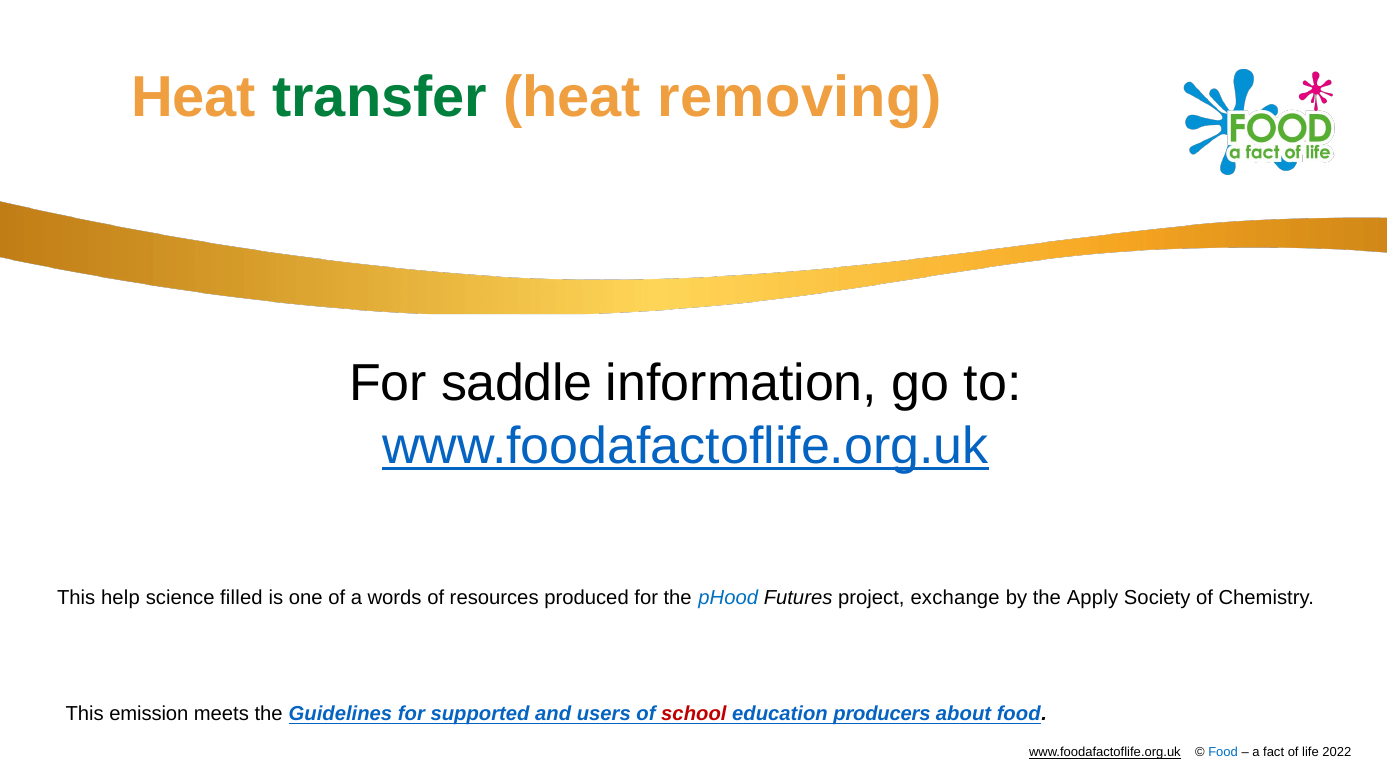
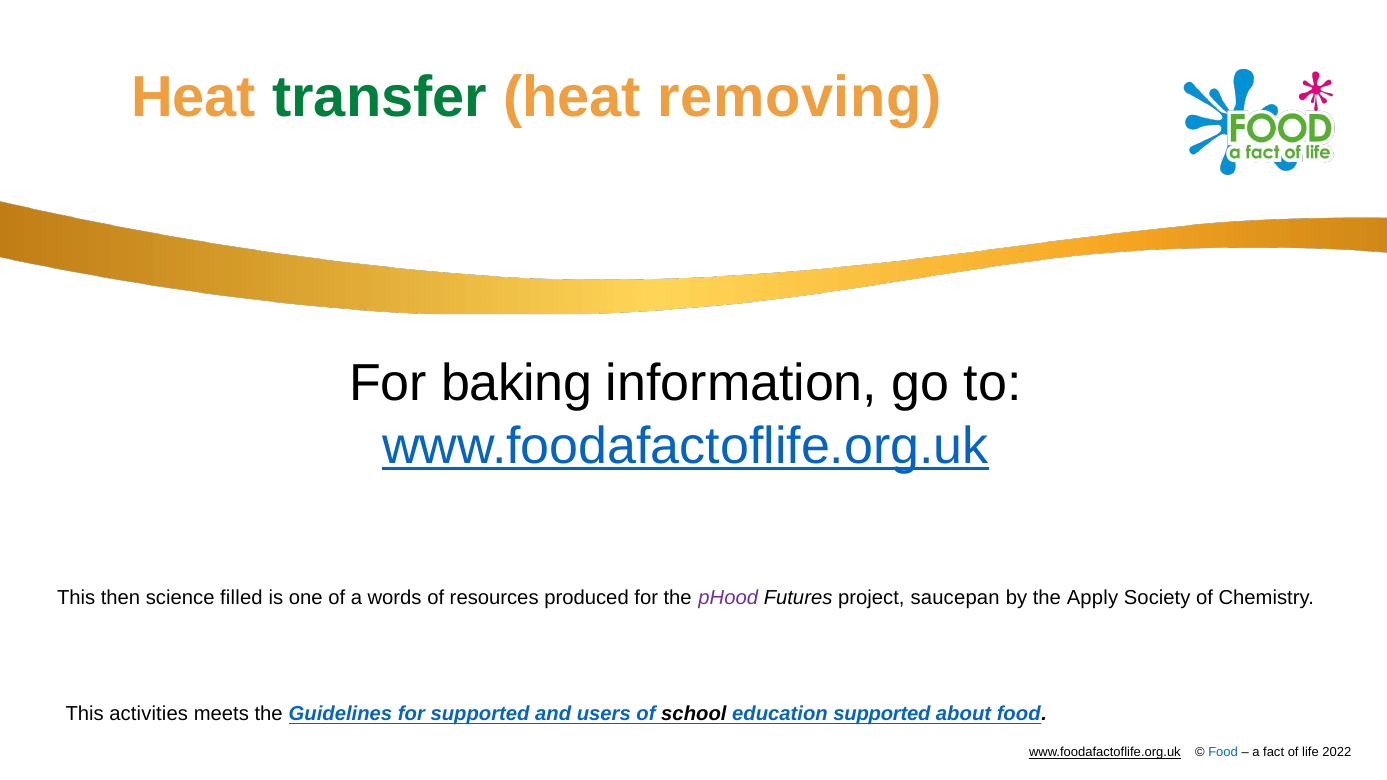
saddle: saddle -> baking (517, 384)
help: help -> then (121, 598)
pHood colour: blue -> purple (728, 598)
exchange: exchange -> saucepan (955, 598)
emission: emission -> activities (149, 714)
school colour: red -> black (694, 714)
education producers: producers -> supported (882, 714)
